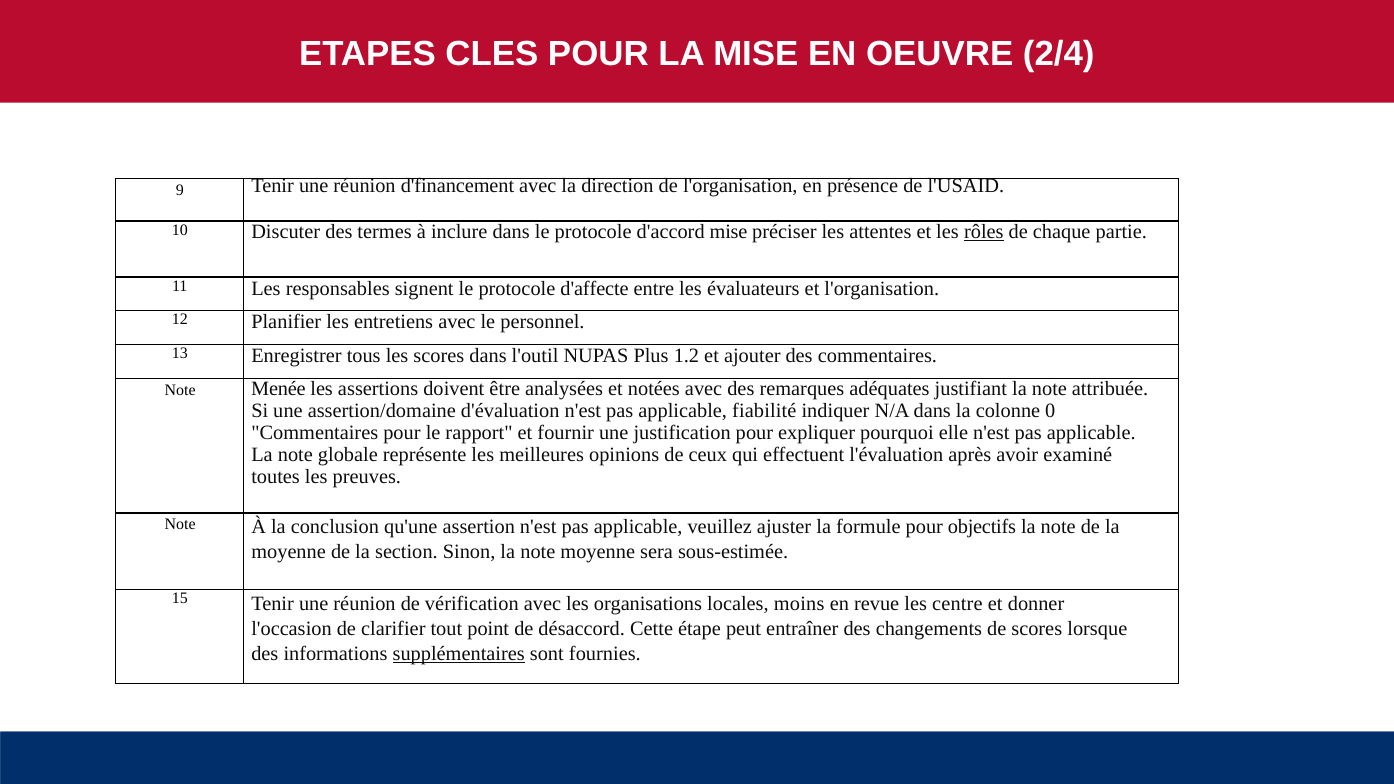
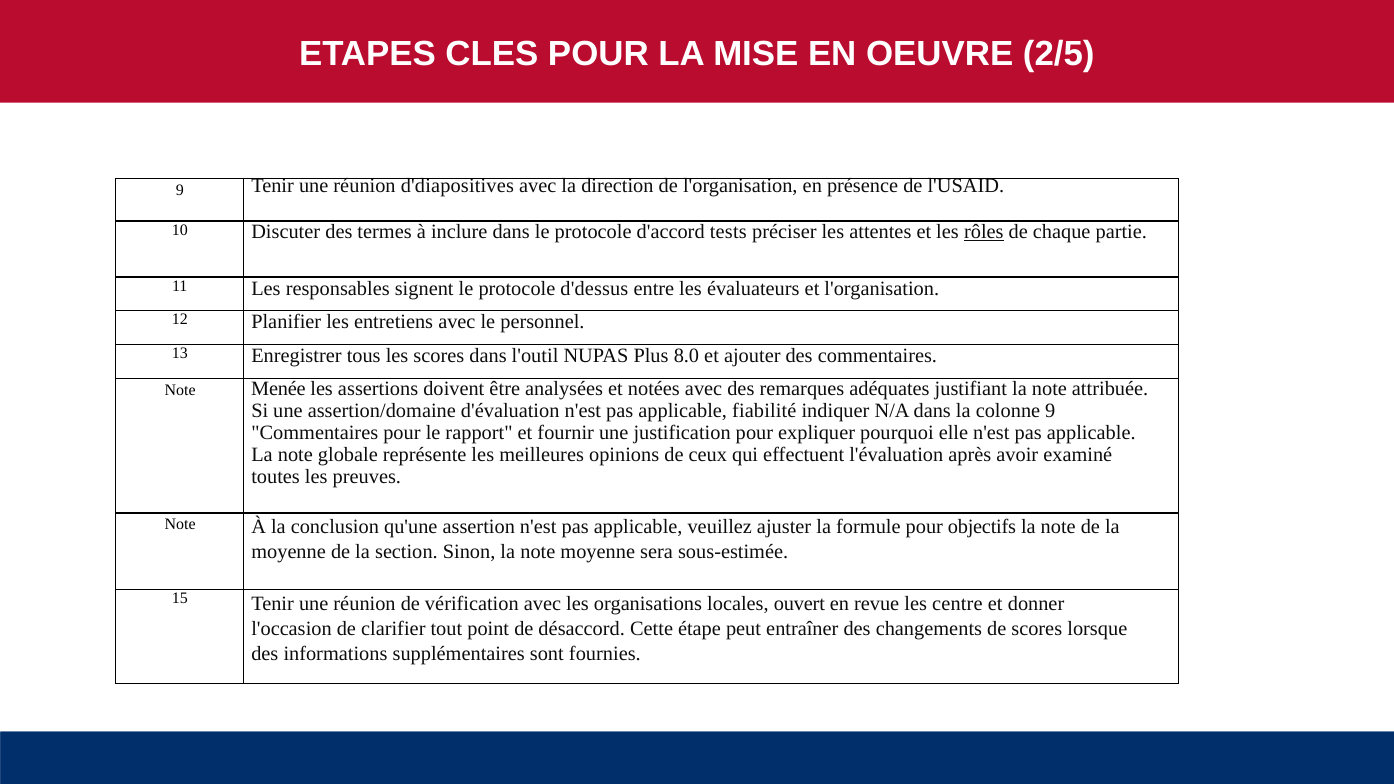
2/4: 2/4 -> 2/5 (1059, 54)
d'financement: d'financement -> d'diapositives (457, 186)
d'accord mise: mise -> tests (728, 232)
d'affecte: d'affecte -> d'dessus (594, 288)
1.2: 1.2 -> 8.0 (686, 356)
colonne 0: 0 -> 9 (1050, 411)
moins: moins -> ouvert (799, 604)
supplémentaires underline: present -> none (459, 654)
